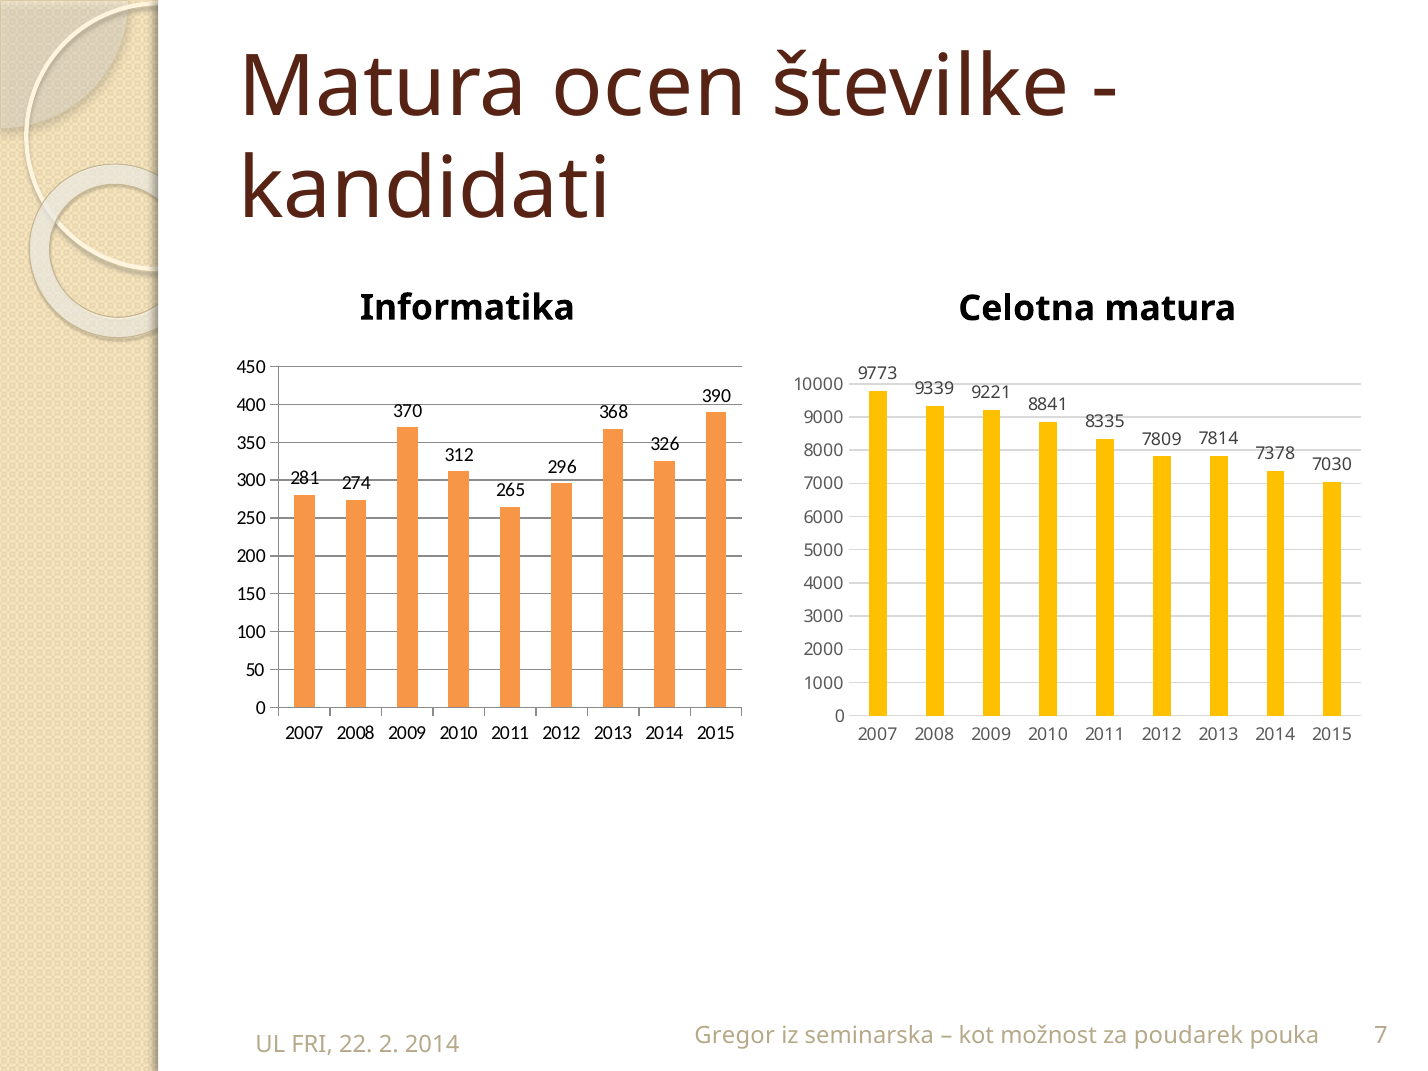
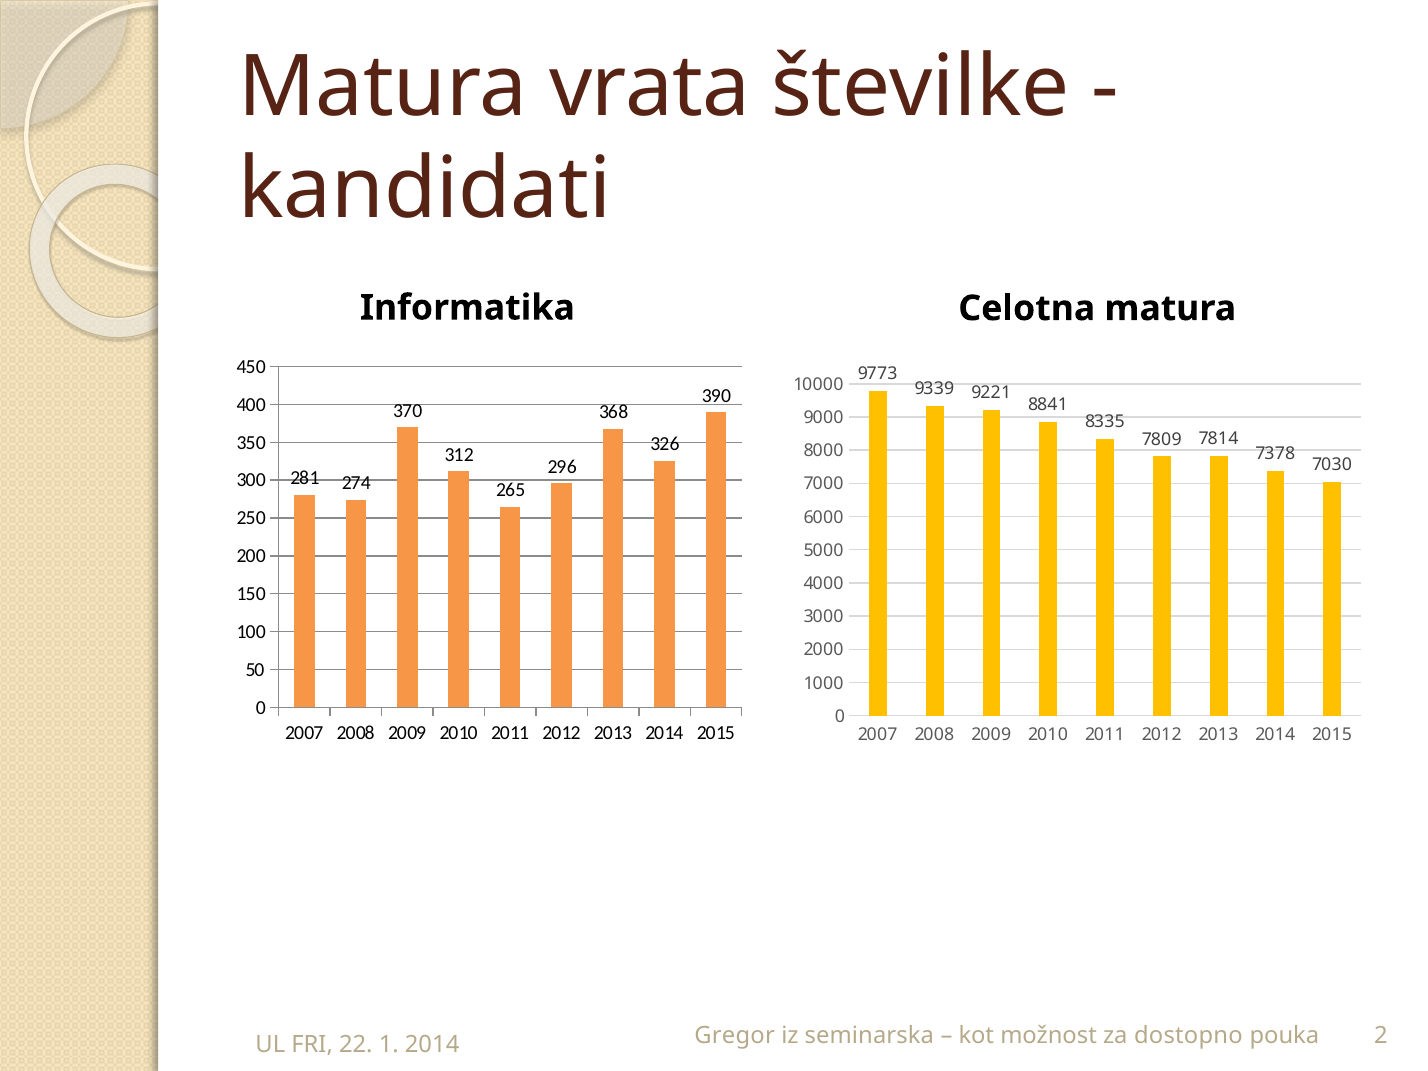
ocen: ocen -> vrata (650, 87)
poudarek: poudarek -> dostopno (1188, 1036)
7: 7 -> 2 (1381, 1036)
2: 2 -> 1 (389, 1044)
